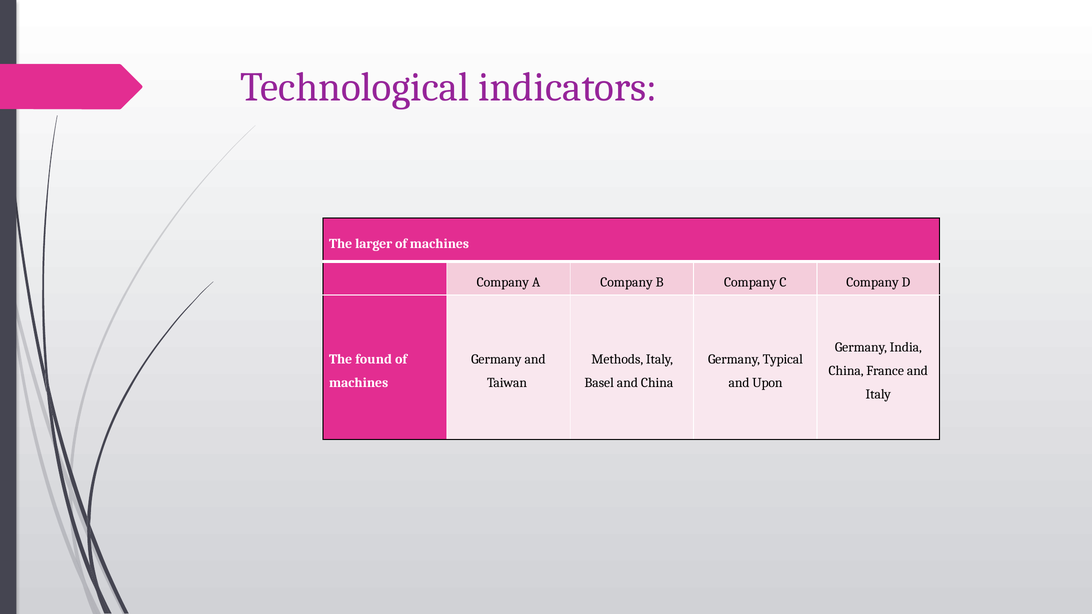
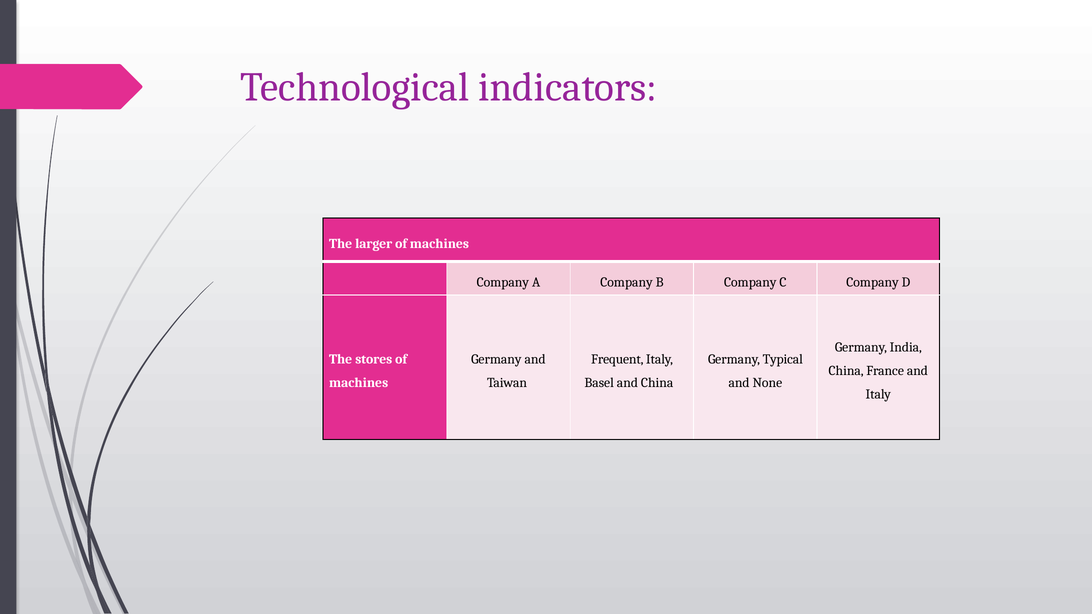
found: found -> stores (374, 359)
Methods: Methods -> Frequent (617, 359)
Upon: Upon -> None (767, 383)
